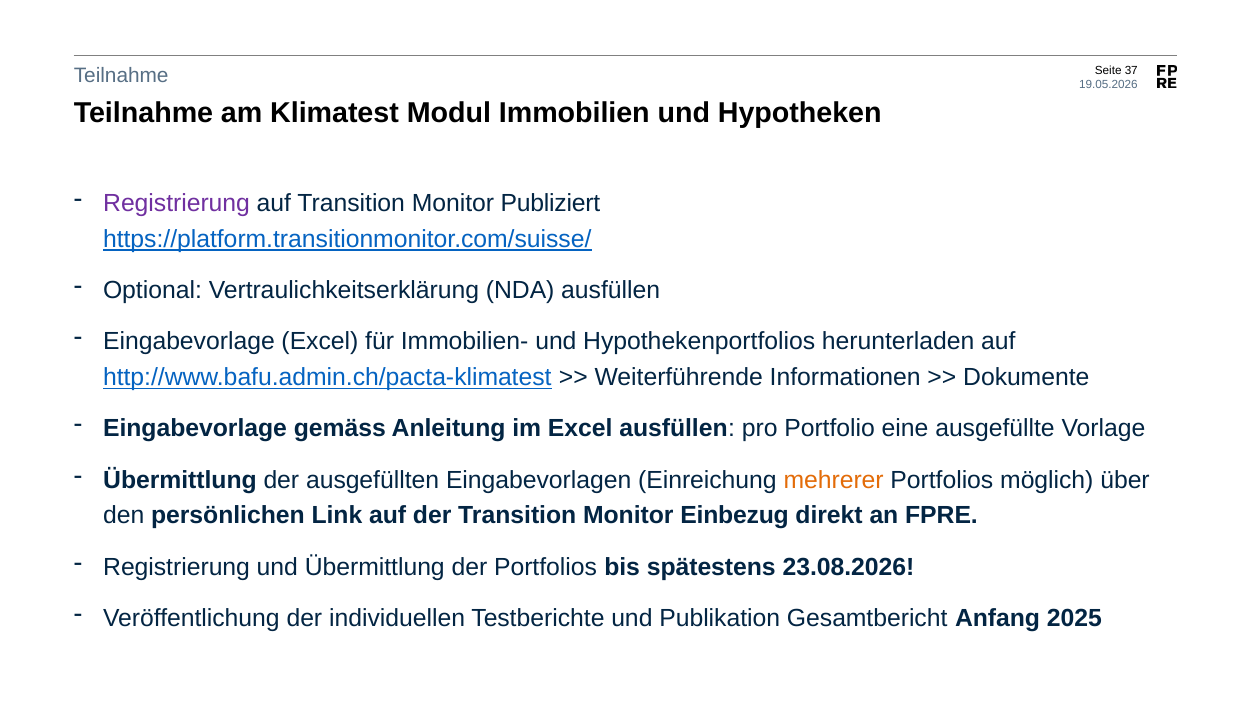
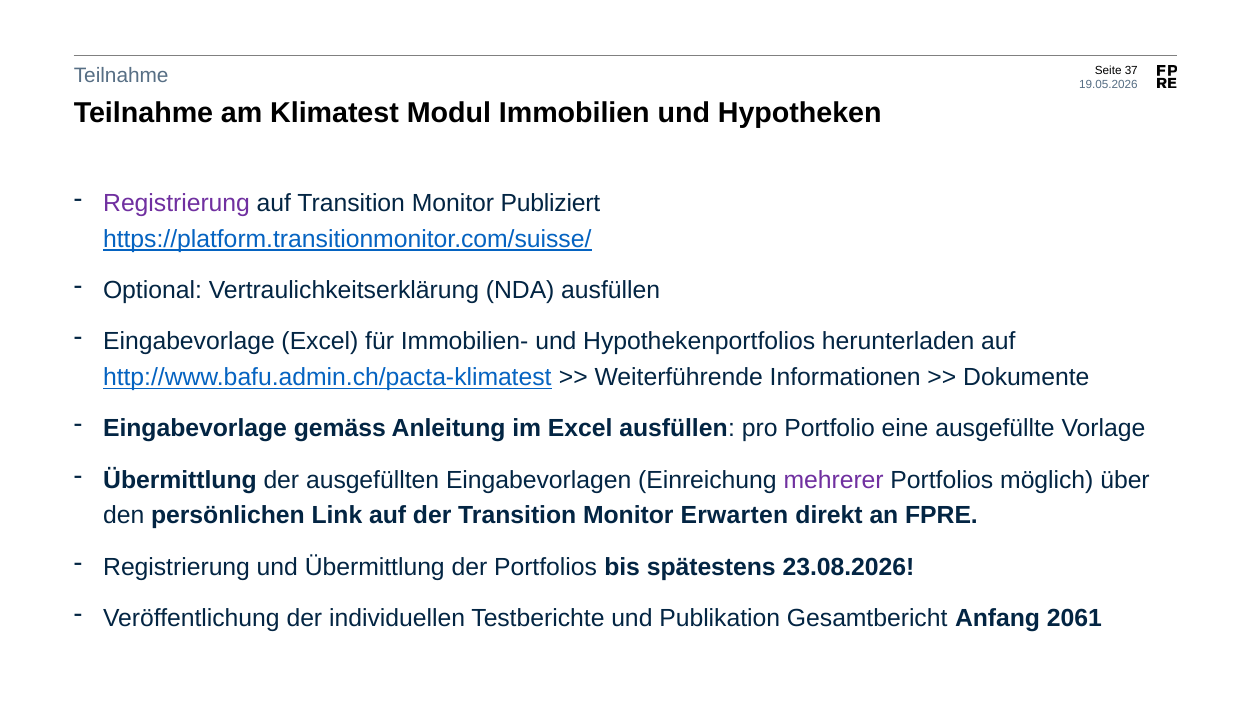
mehrerer colour: orange -> purple (834, 480)
Einbezug: Einbezug -> Erwarten (734, 515)
2025: 2025 -> 2061 (1074, 618)
